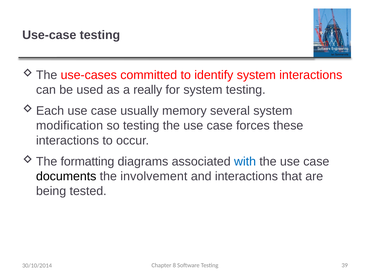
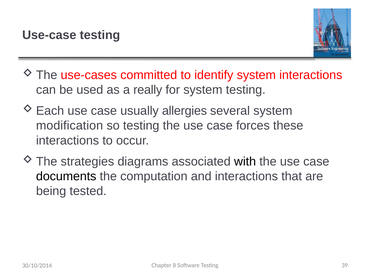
memory: memory -> allergies (184, 111)
formatting: formatting -> strategies (87, 161)
with colour: blue -> black (245, 161)
involvement: involvement -> computation (154, 176)
